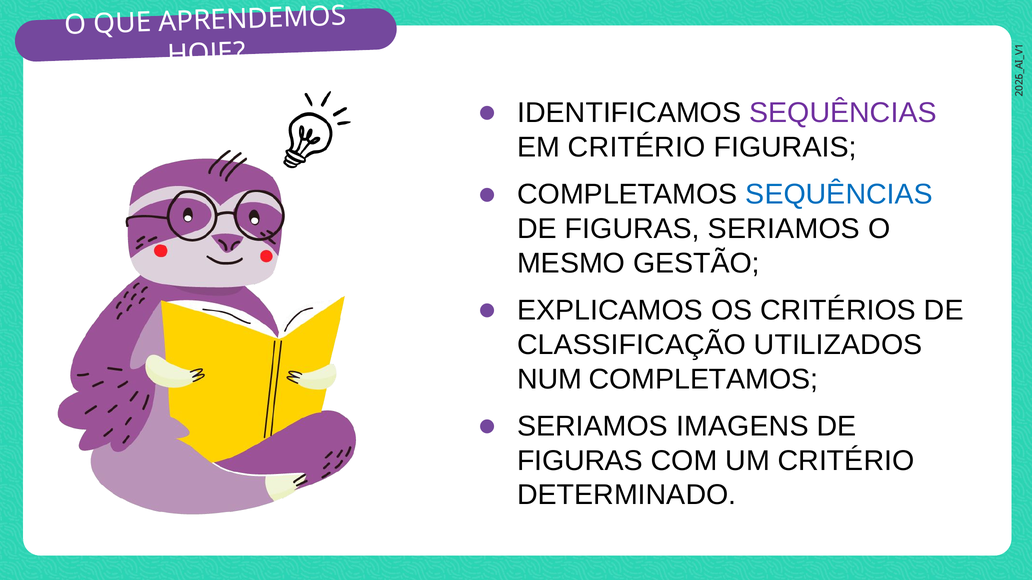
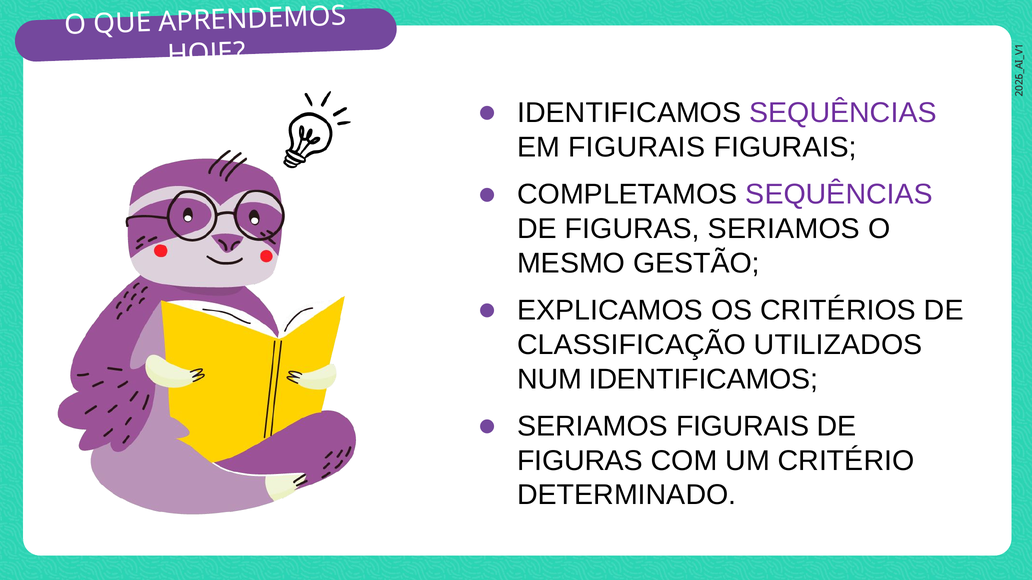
EM CRITÉRIO: CRITÉRIO -> FIGURAIS (637, 148)
SEQUÊNCIAS colour: blue -> purple (839, 195)
NUM COMPLETAMOS: COMPLETAMOS -> IDENTIFICAMOS (703, 380)
SERIAMOS IMAGENS: IMAGENS -> FIGURAIS (743, 427)
